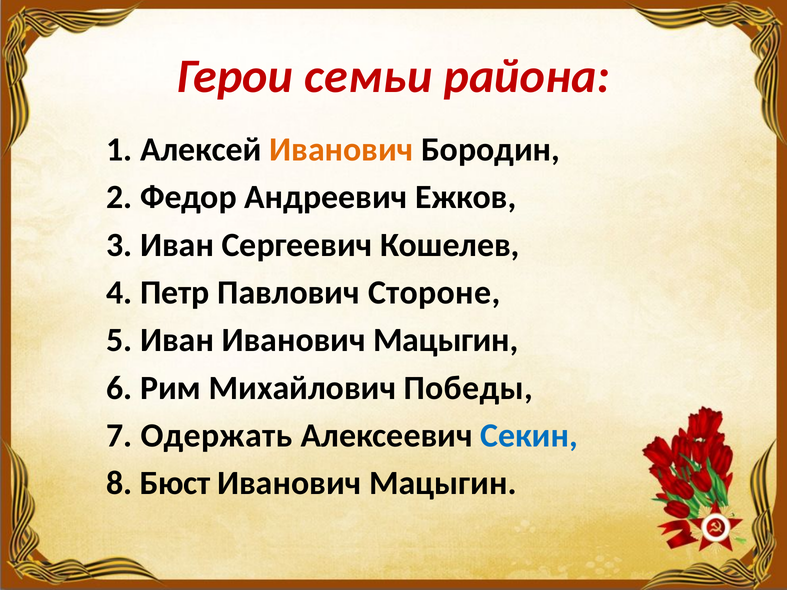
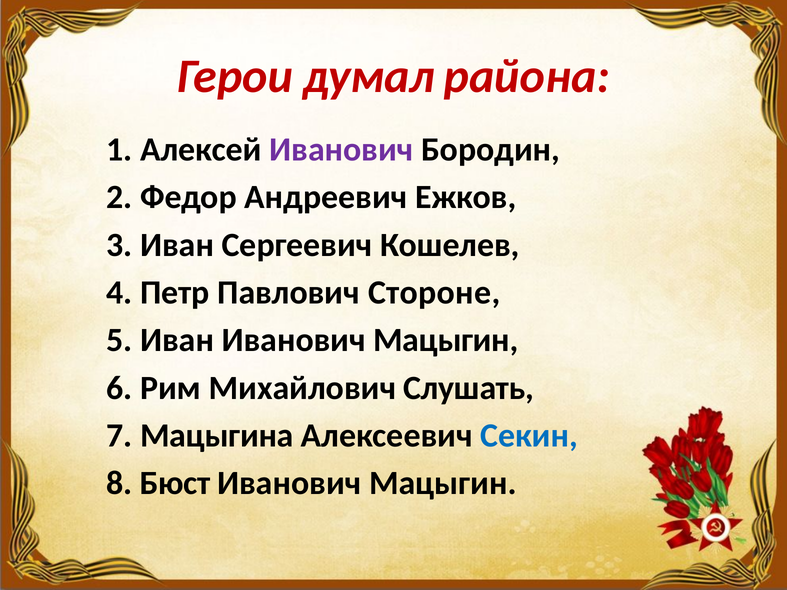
семьи: семьи -> думал (369, 76)
Иванович colour: orange -> purple (341, 150)
Победы: Победы -> Слушать (469, 388)
Одержать: Одержать -> Мацыгина (217, 436)
